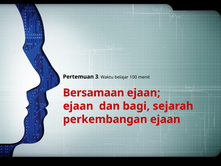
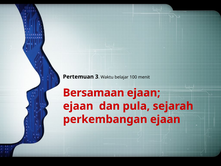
bagi: bagi -> pula (136, 106)
